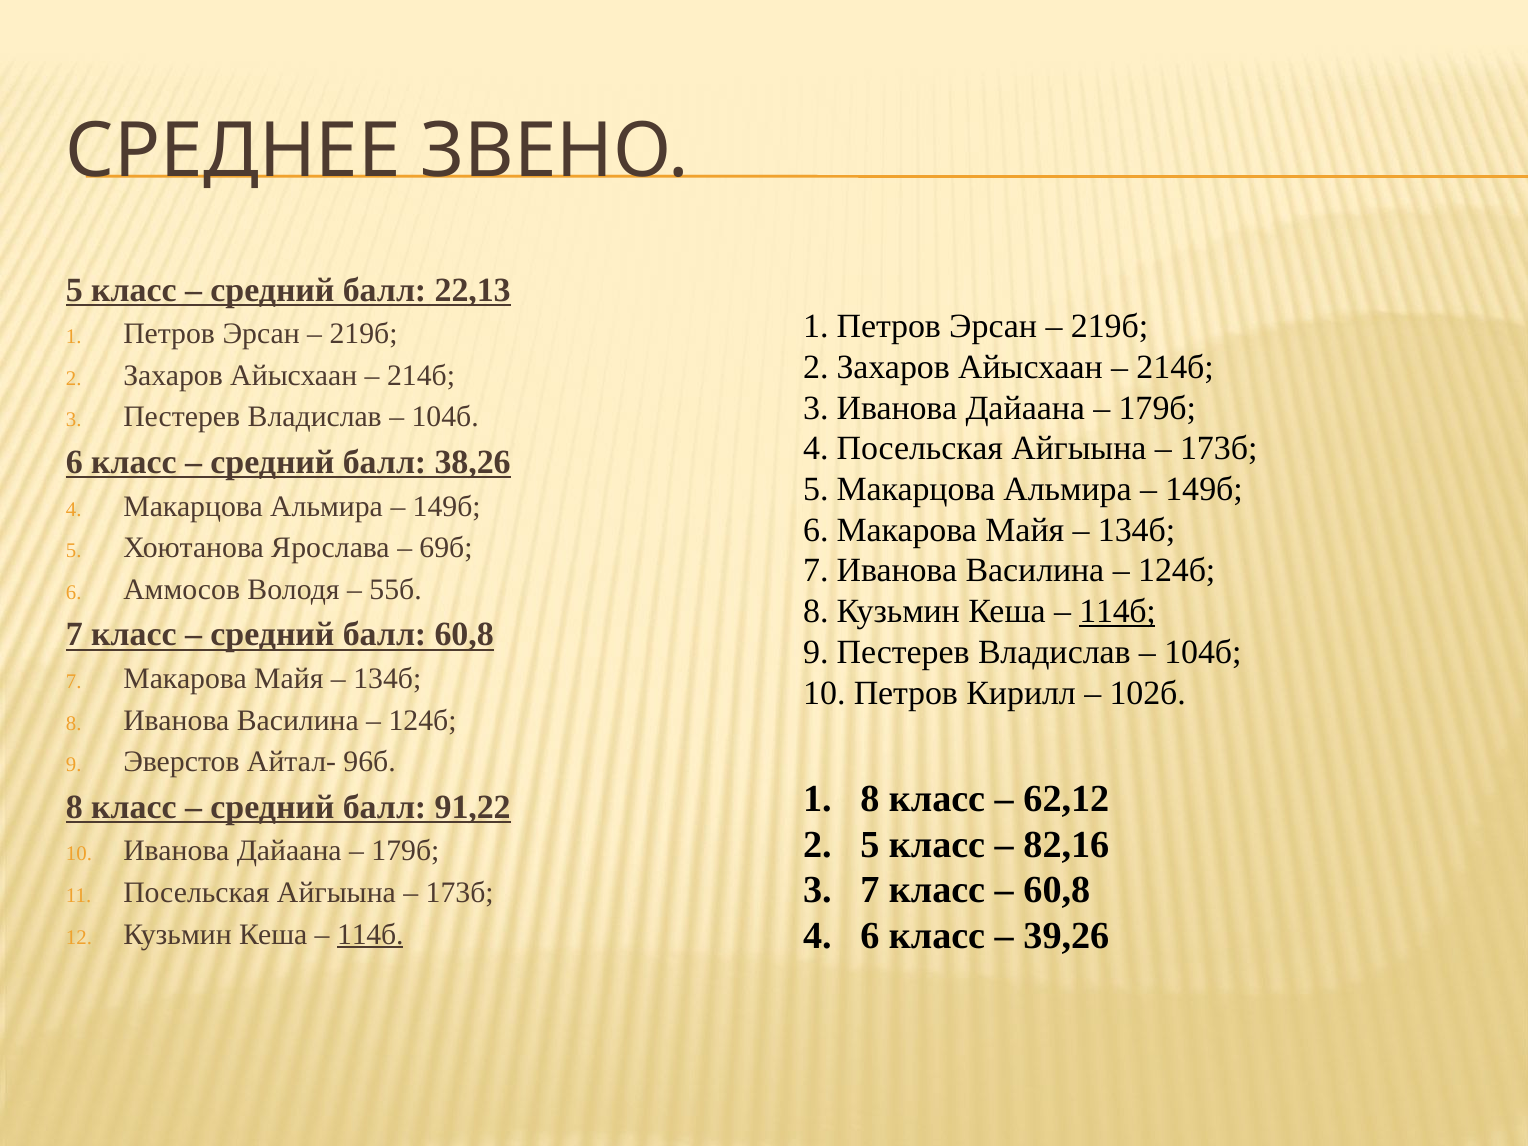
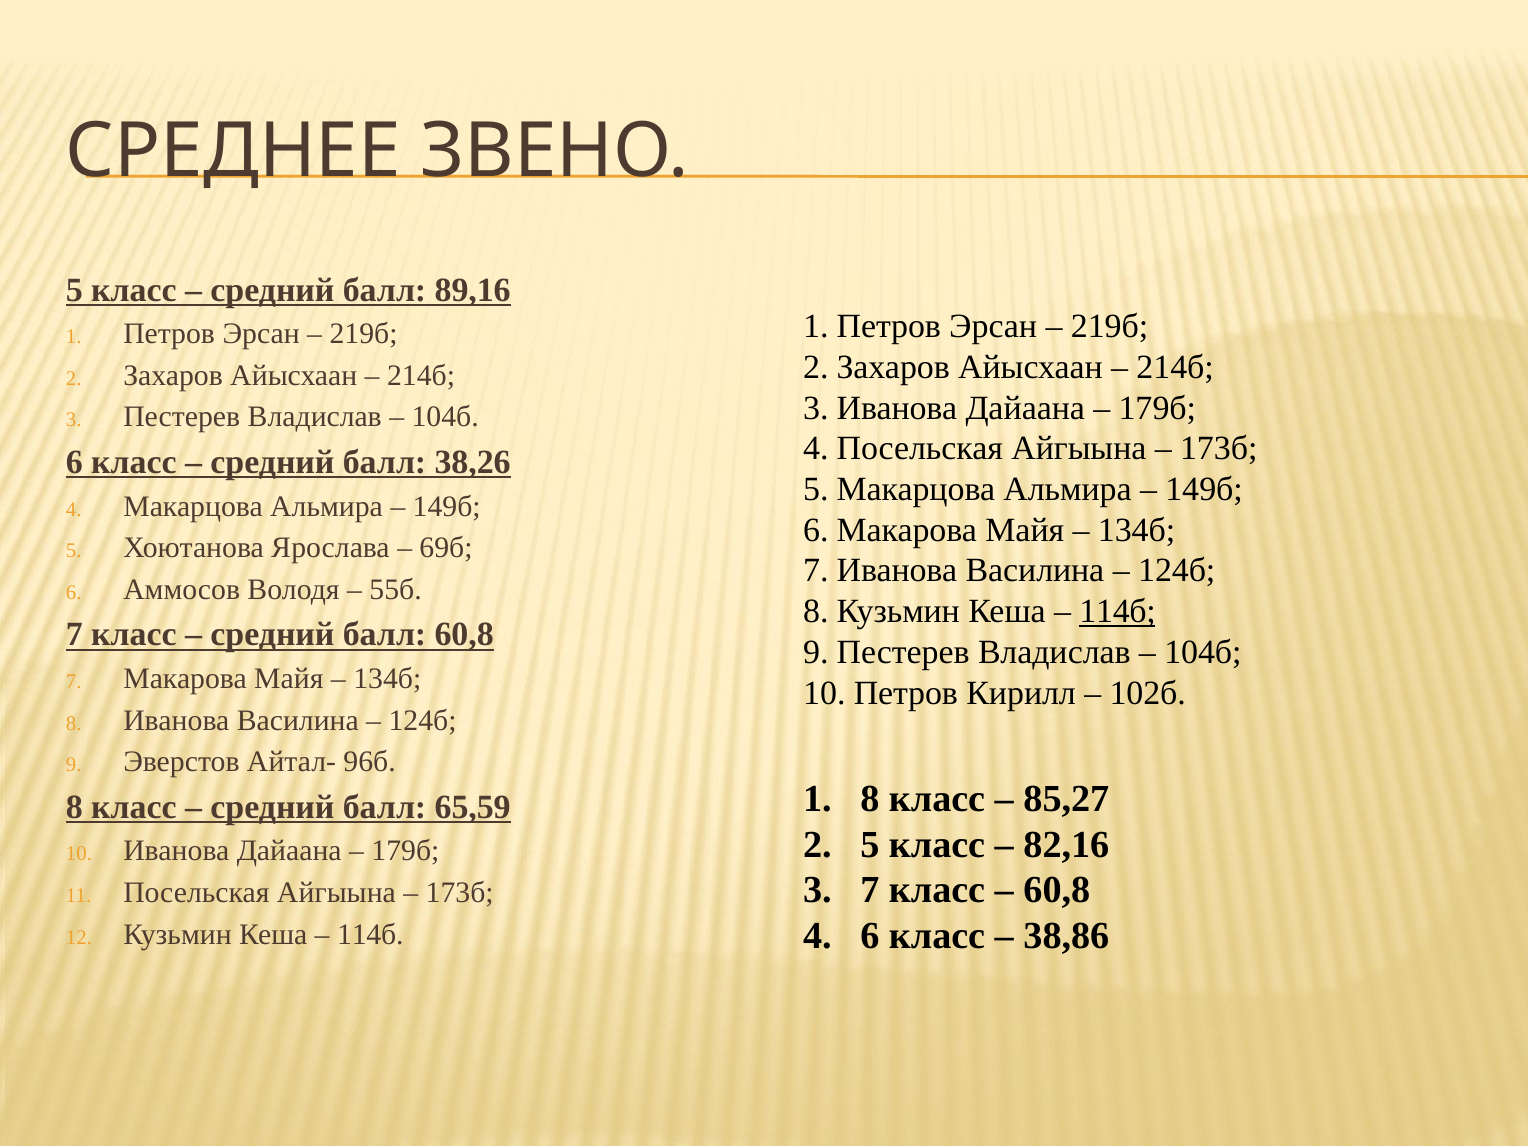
22,13: 22,13 -> 89,16 (473, 290)
62,12: 62,12 -> 85,27 (1066, 799)
91,22: 91,22 -> 65,59 (473, 807)
39,26: 39,26 -> 38,86 (1066, 936)
114б underline: present -> none (370, 934)
